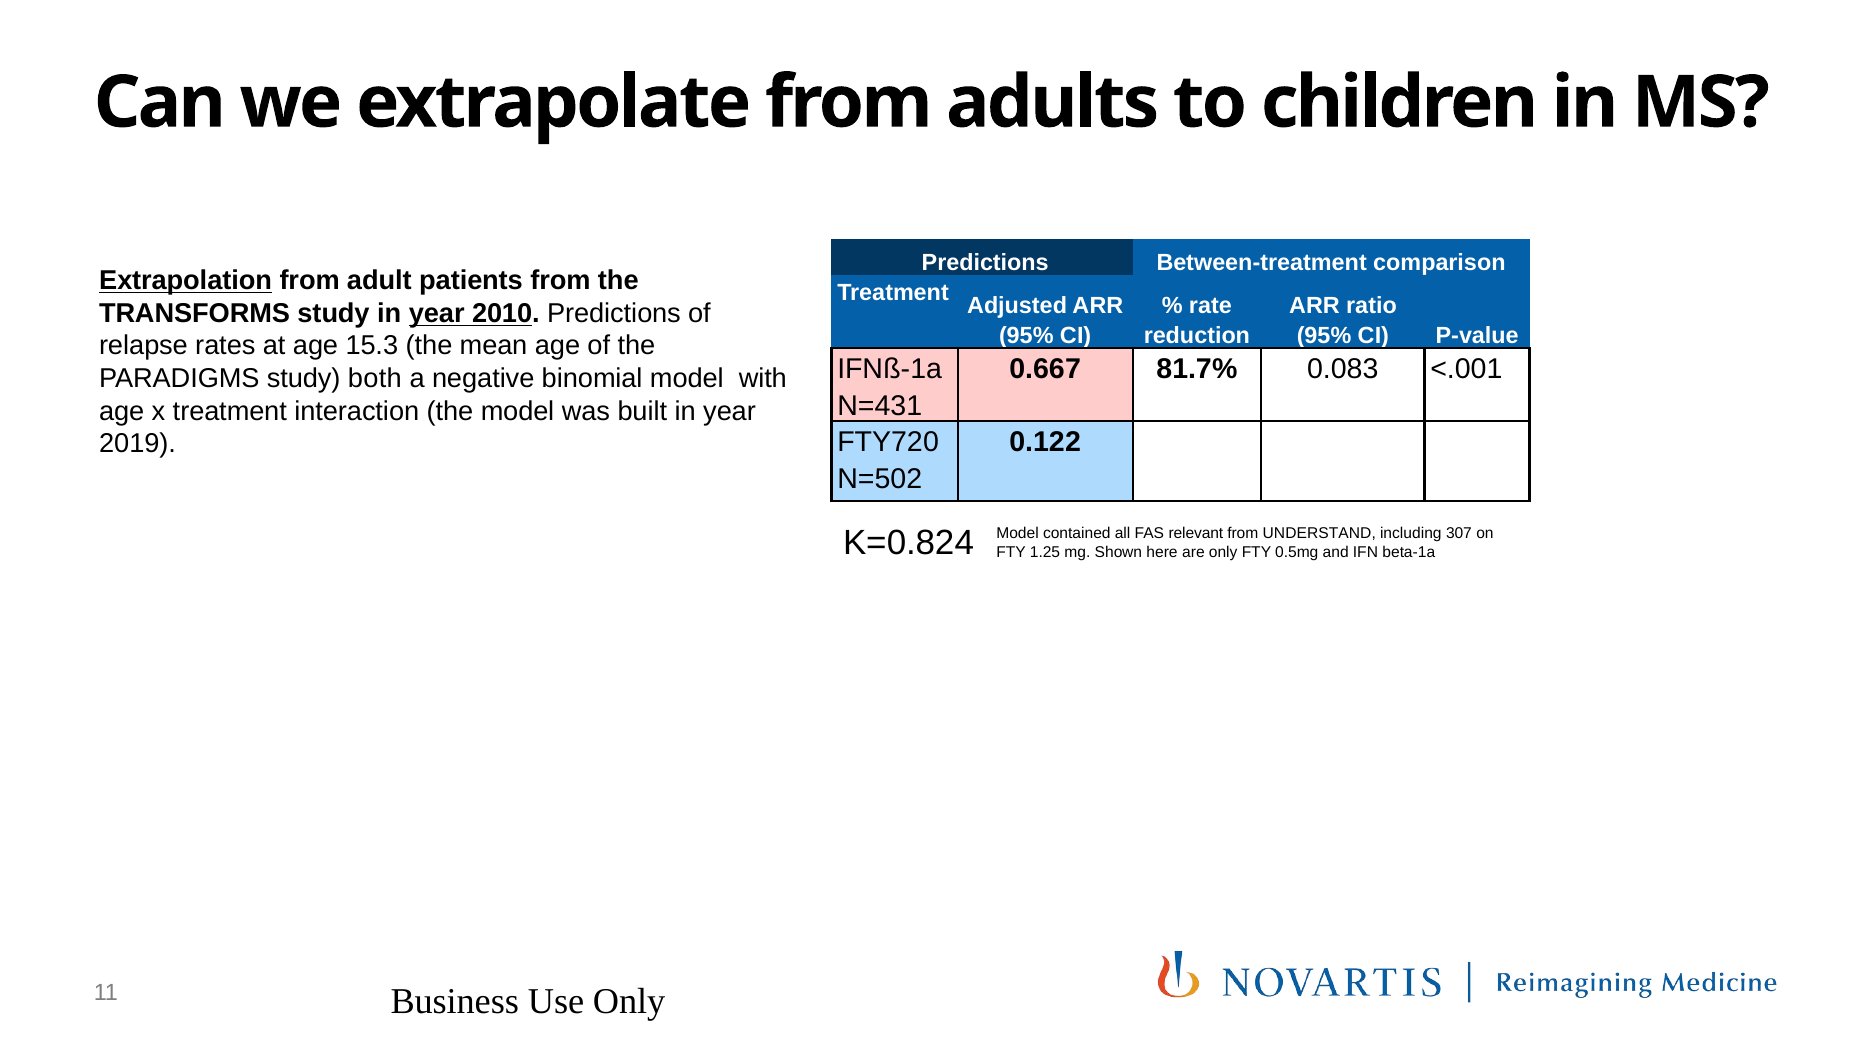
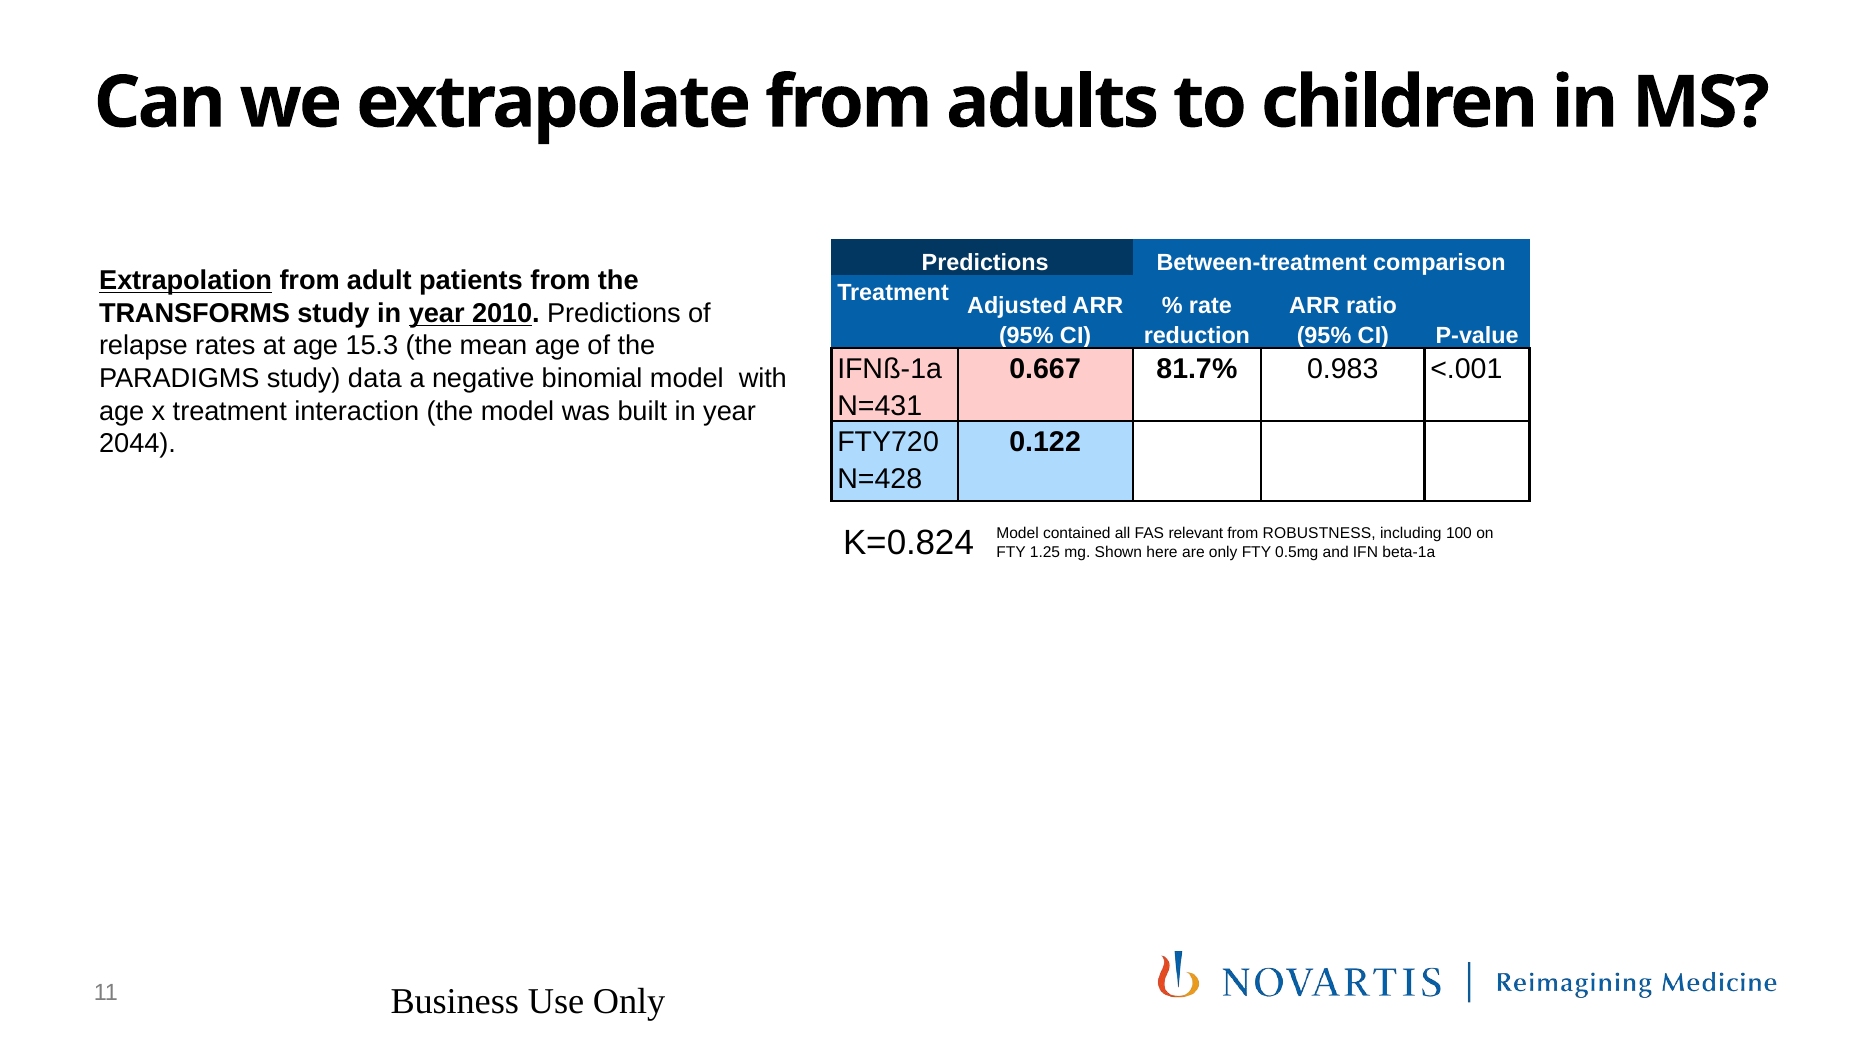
0.083: 0.083 -> 0.983 (1343, 369)
both: both -> data (375, 379)
2019: 2019 -> 2044 (138, 444)
N=502: N=502 -> N=428 (880, 479)
UNDERSTAND: UNDERSTAND -> ROBUSTNESS (1319, 533)
307: 307 -> 100 (1459, 533)
